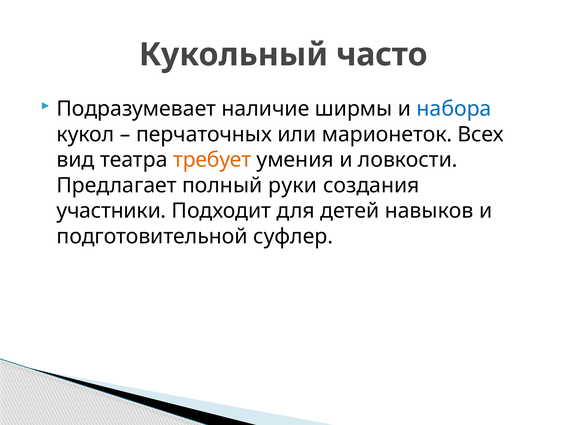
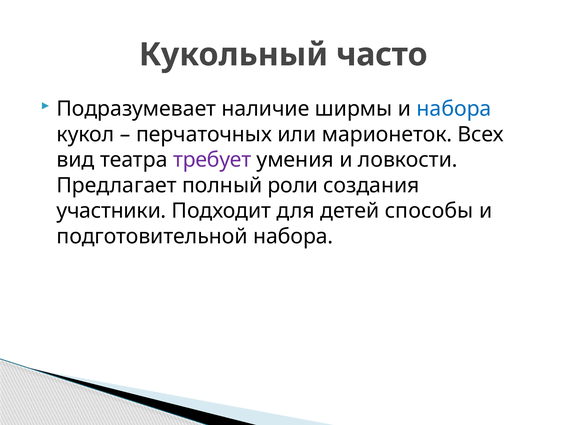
требует colour: orange -> purple (212, 160)
руки: руки -> роли (293, 185)
навыков: навыков -> способы (429, 211)
подготовительной суфлер: суфлер -> набора (293, 236)
